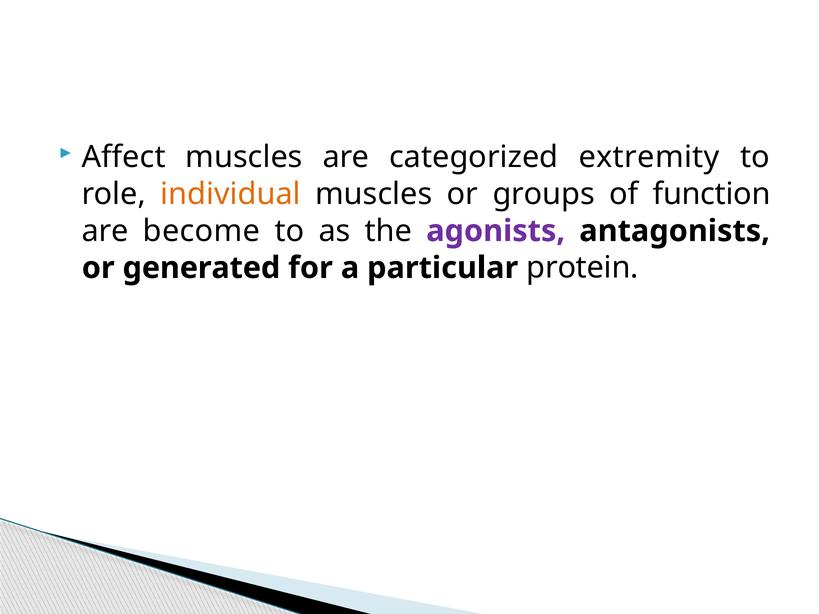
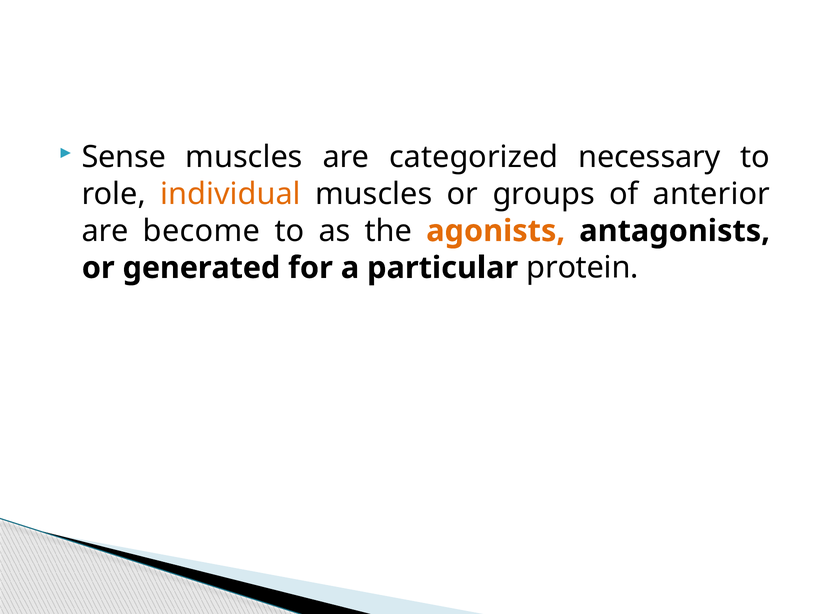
Affect: Affect -> Sense (124, 157)
extremity: extremity -> necessary (649, 157)
function: function -> anterior (711, 194)
agonists colour: purple -> orange (496, 231)
